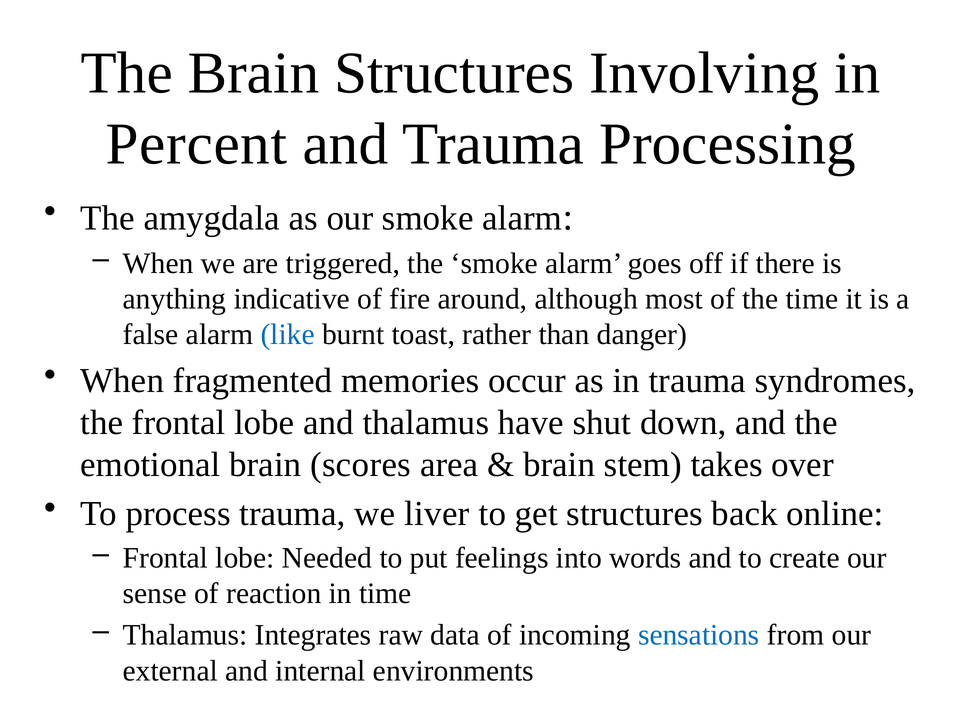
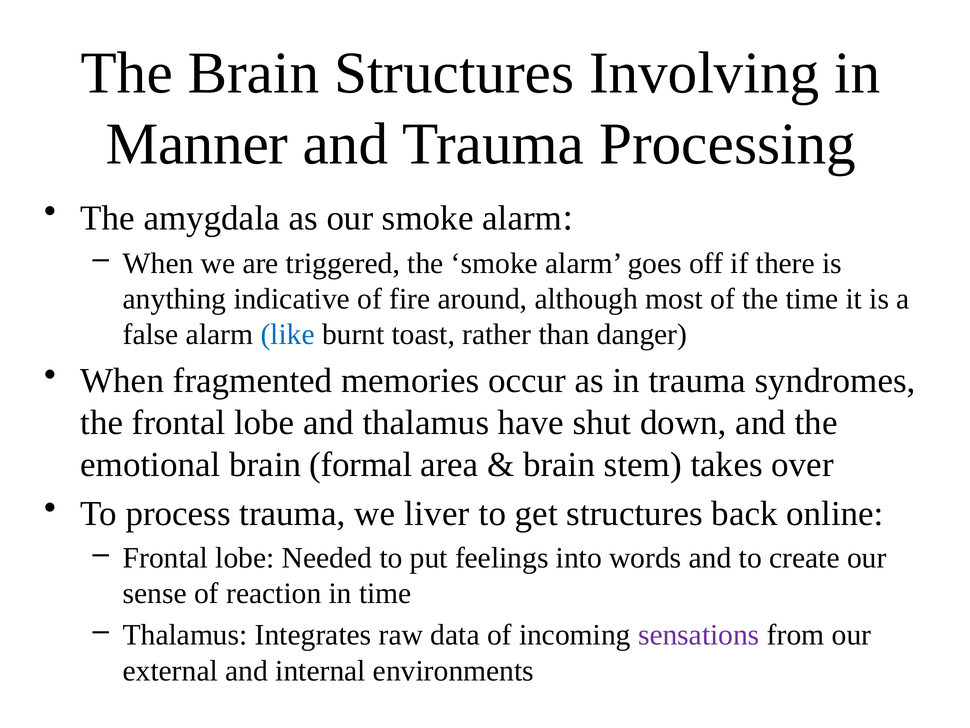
Percent: Percent -> Manner (197, 144)
scores: scores -> formal (361, 464)
sensations colour: blue -> purple (699, 635)
